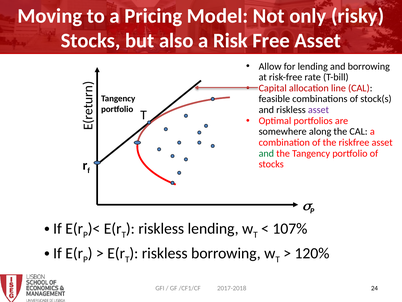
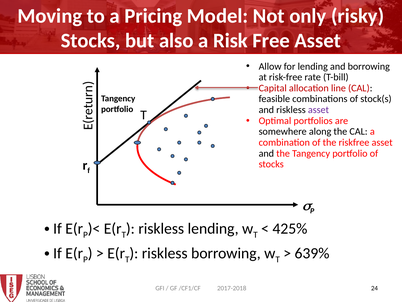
and colour: green -> black (266, 153)
107%: 107% -> 425% (290, 228)
120%: 120% -> 639% (312, 253)
